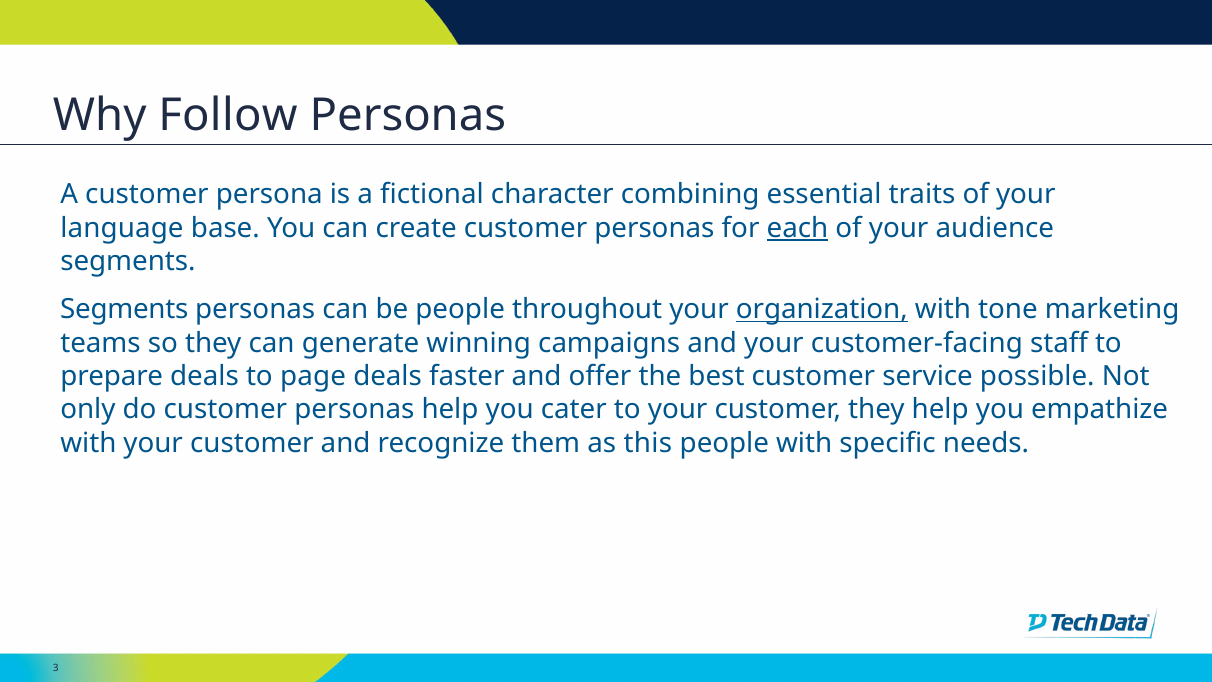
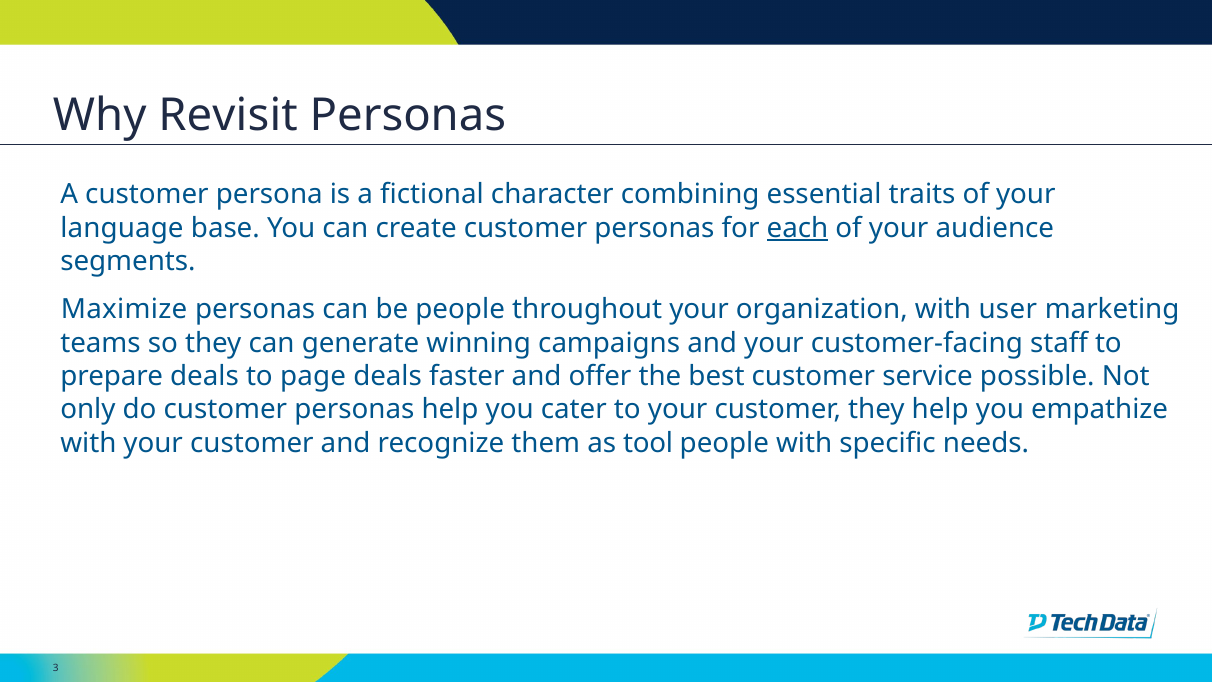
Follow: Follow -> Revisit (228, 115)
Segments: Segments -> Maximize (124, 310)
organization underline: present -> none (822, 310)
tone: tone -> user (1008, 310)
this: this -> tool (648, 443)
